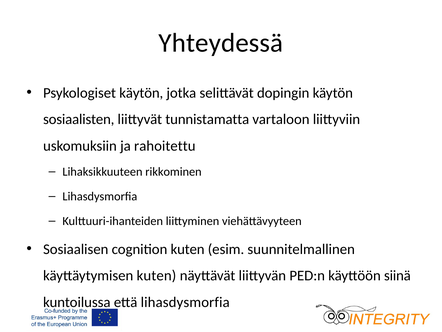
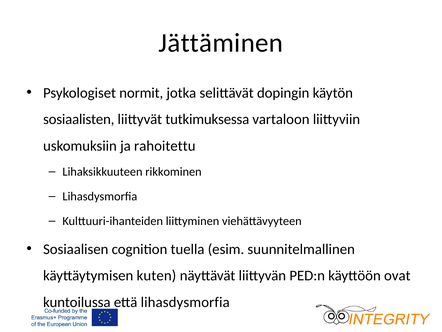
Yhteydessä: Yhteydessä -> Jättäminen (221, 43)
Psykologiset käytön: käytön -> normit (141, 93)
tunnistamatta: tunnistamatta -> tutkimuksessa (207, 119)
cognition kuten: kuten -> tuella (188, 249)
siinä: siinä -> ovat (397, 275)
